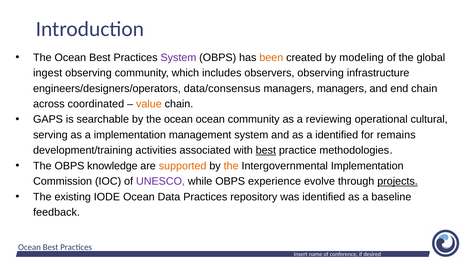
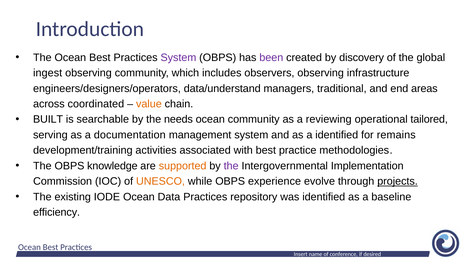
been colour: orange -> purple (271, 57)
modeling: modeling -> discovery (362, 57)
data/consensus: data/consensus -> data/understand (222, 88)
managers managers: managers -> traditional (342, 88)
end chain: chain -> areas (424, 88)
GAPS: GAPS -> BUILT (48, 119)
by the ocean: ocean -> needs (178, 119)
cultural: cultural -> tailored (429, 119)
a implementation: implementation -> documentation (130, 135)
best underline: present -> none (266, 150)
the colour: orange -> purple (231, 166)
UNESCO colour: purple -> orange (160, 181)
feedback: feedback -> efficiency (57, 212)
